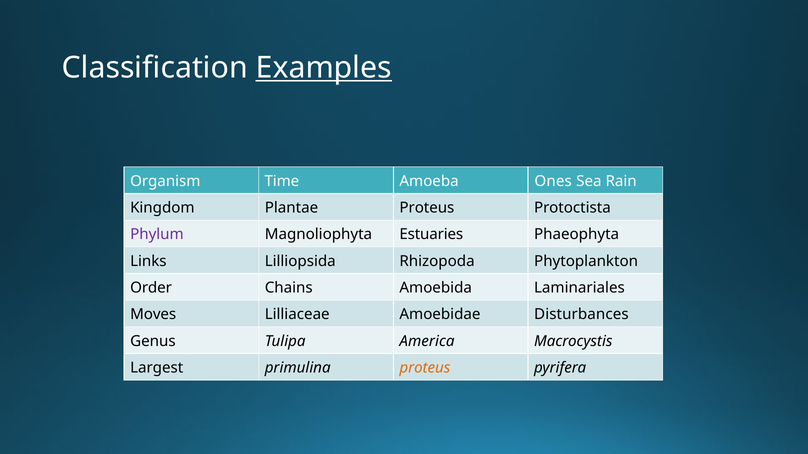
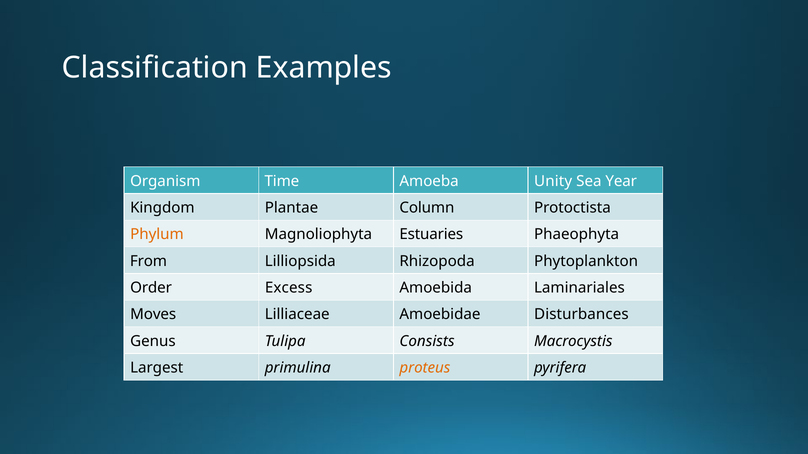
Examples underline: present -> none (324, 68)
Ones: Ones -> Unity (553, 181)
Rain: Rain -> Year (621, 181)
Plantae Proteus: Proteus -> Column (427, 208)
Phylum colour: purple -> orange (157, 235)
Links: Links -> From (148, 261)
Chains: Chains -> Excess (289, 288)
America: America -> Consists (427, 341)
